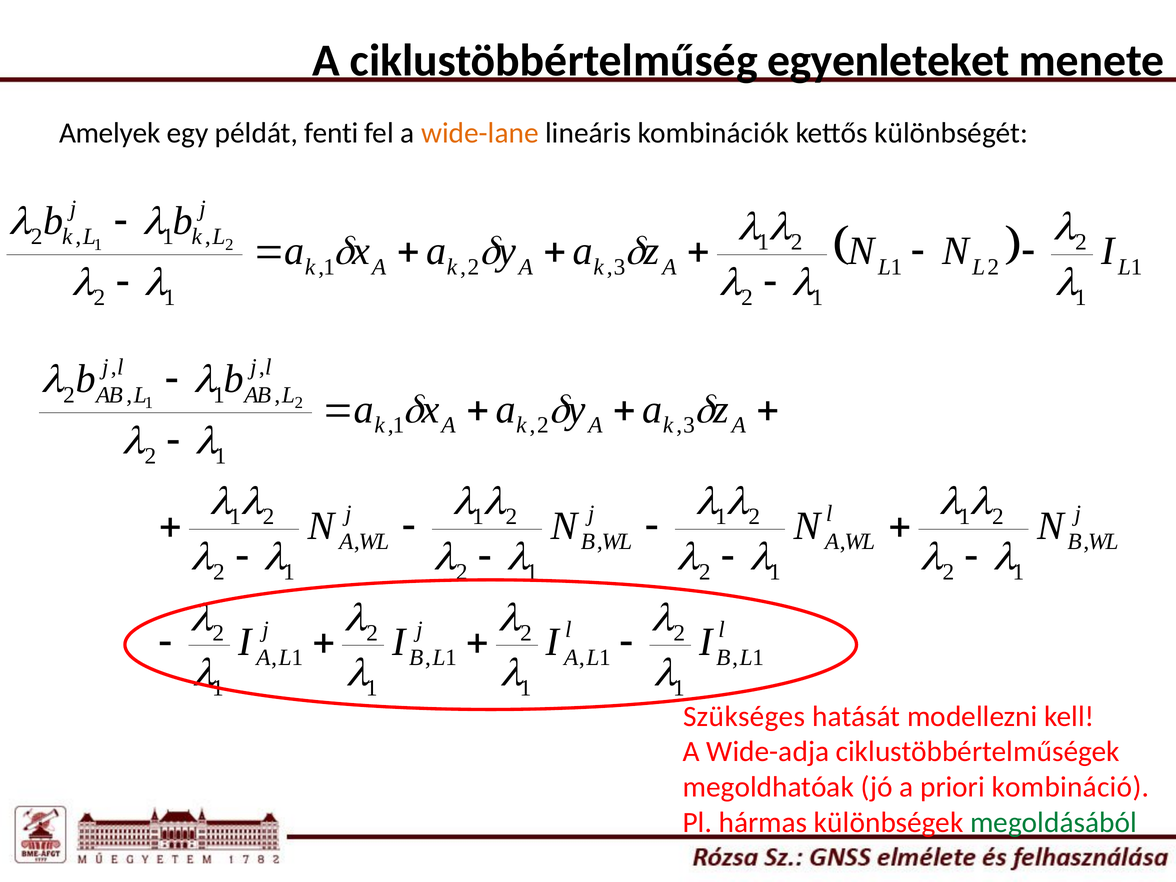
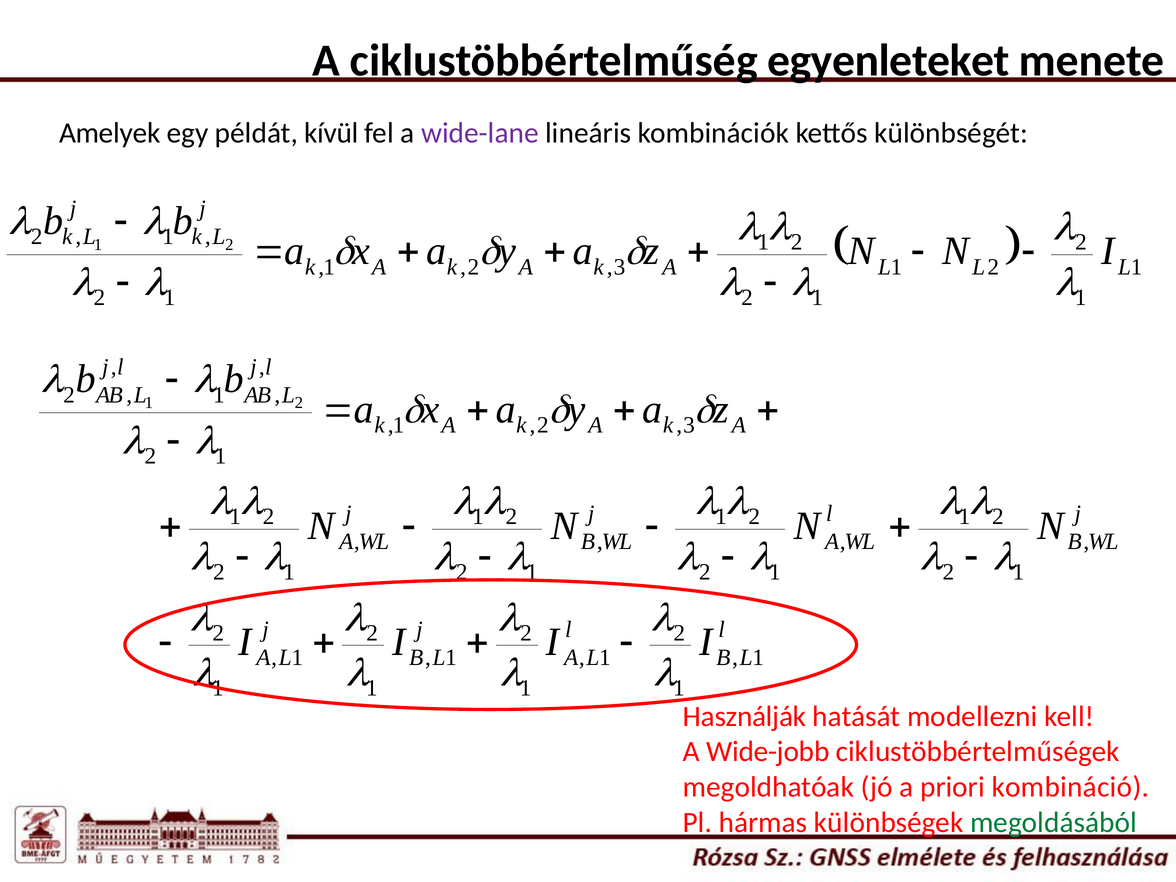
fenti: fenti -> kívül (331, 133)
wide-lane colour: orange -> purple (480, 133)
Szükséges: Szükséges -> Használják (745, 717)
Wide-adja: Wide-adja -> Wide-jobb (768, 752)
